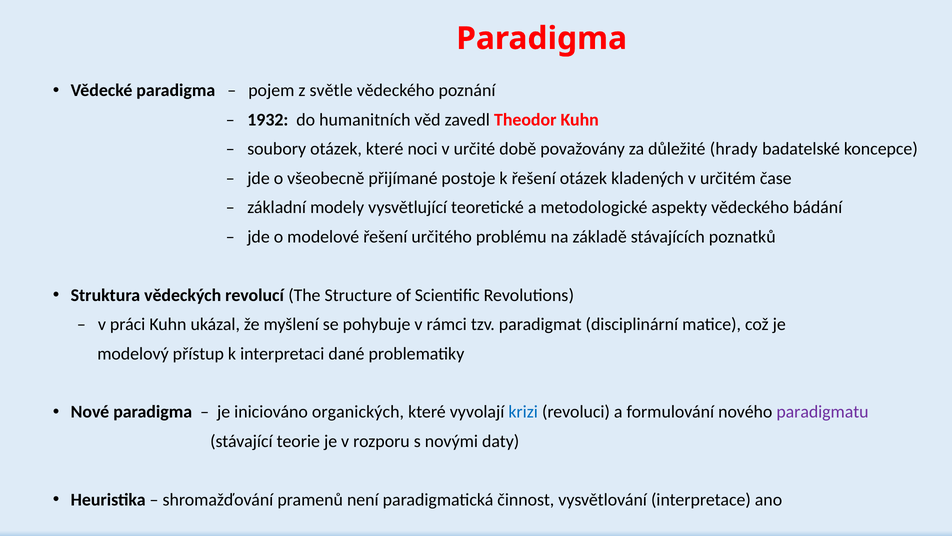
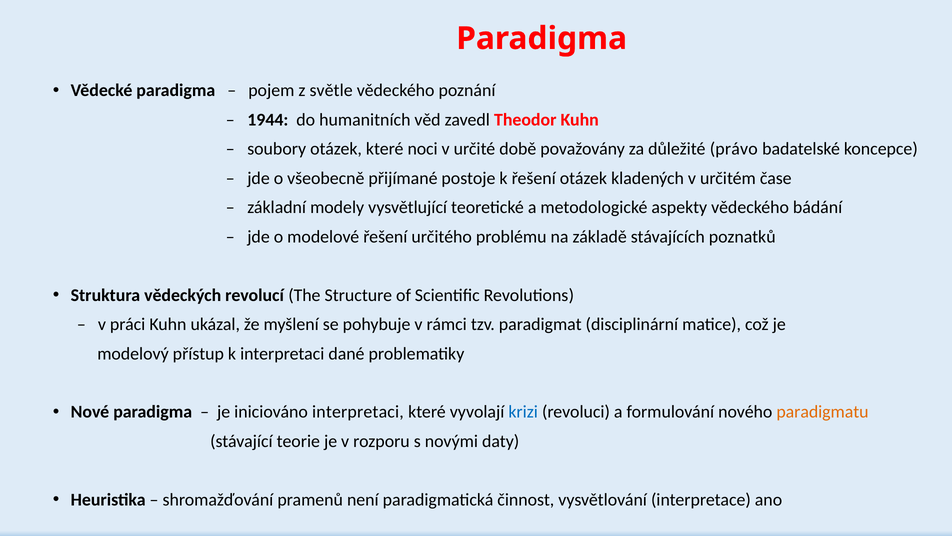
1932: 1932 -> 1944 (268, 120)
hrady: hrady -> právo (734, 149)
iniciováno organických: organických -> interpretaci (358, 412)
paradigmatu colour: purple -> orange (822, 412)
